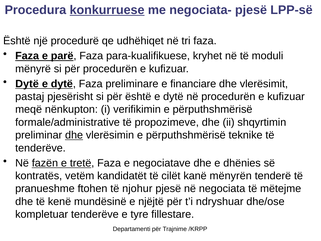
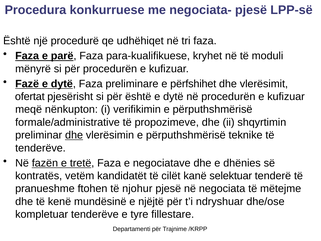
konkurruese underline: present -> none (107, 10)
Dytë: Dytë -> Fazë (27, 84)
financiare: financiare -> përfshihet (193, 84)
pastaj: pastaj -> ofertat (30, 96)
mënyrën: mënyrën -> selektuar (231, 176)
